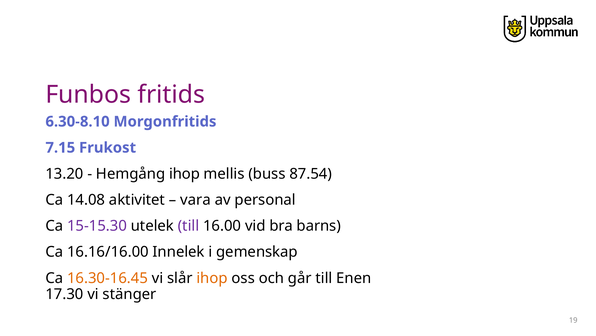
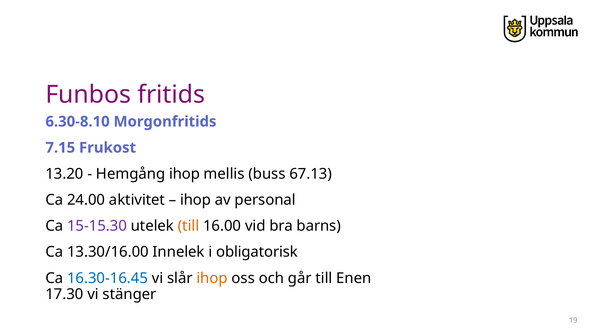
87.54: 87.54 -> 67.13 (311, 173)
14.08: 14.08 -> 24.00 (86, 199)
vara: vara -> ihop (196, 199)
till colour: purple -> orange (189, 225)
16.16/16.00: 16.16/16.00 -> 13.30/16.00 (108, 251)
gemenskap: gemenskap -> obligatorisk (257, 251)
16.30-16.45 colour: orange -> blue (108, 277)
